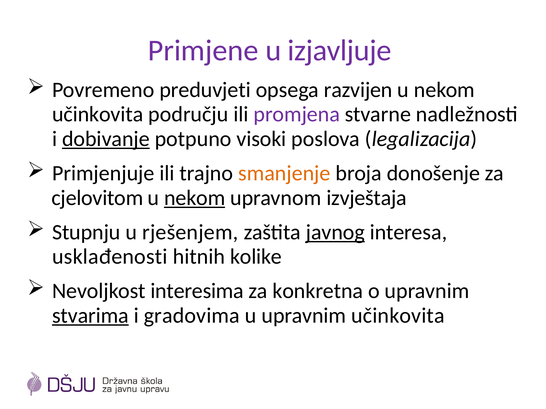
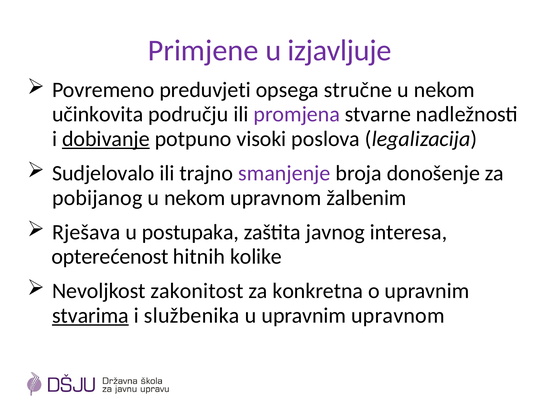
razvijen: razvijen -> stručne (358, 90)
Primjenjuje: Primjenjuje -> Sudjelovalo (103, 173)
smanjenje colour: orange -> purple (284, 173)
cjelovitom: cjelovitom -> pobijanog (97, 198)
nekom underline: present -> none (195, 198)
izvještaja: izvještaja -> žalbenim (366, 198)
Stupnju: Stupnju -> Rješava (86, 232)
rješenjem: rješenjem -> postupaka (190, 232)
javnog underline: present -> none (335, 232)
usklađenosti: usklađenosti -> opterećenost (110, 257)
interesima: interesima -> zakonitost (197, 291)
gradovima: gradovima -> službenika (192, 316)
upravnim učinkovita: učinkovita -> upravnom (398, 316)
